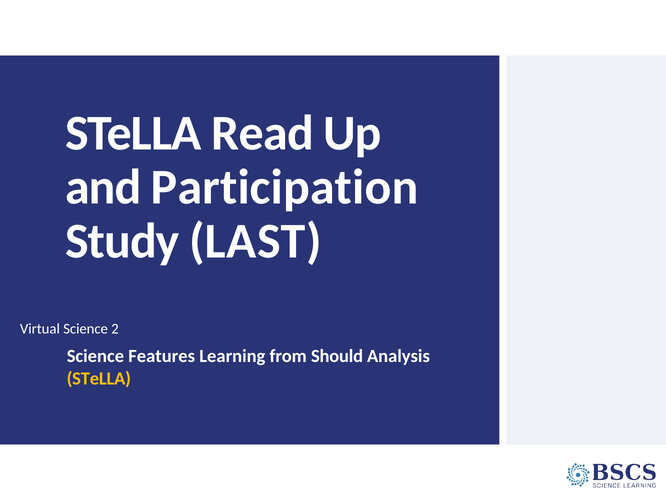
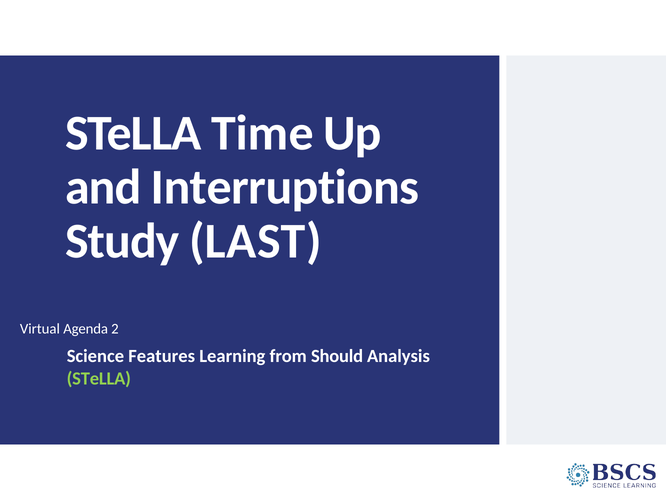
Read: Read -> Time (262, 133)
Participation: Participation -> Interruptions (285, 187)
Virtual Science: Science -> Agenda (86, 329)
STeLLA colour: yellow -> light green (99, 378)
